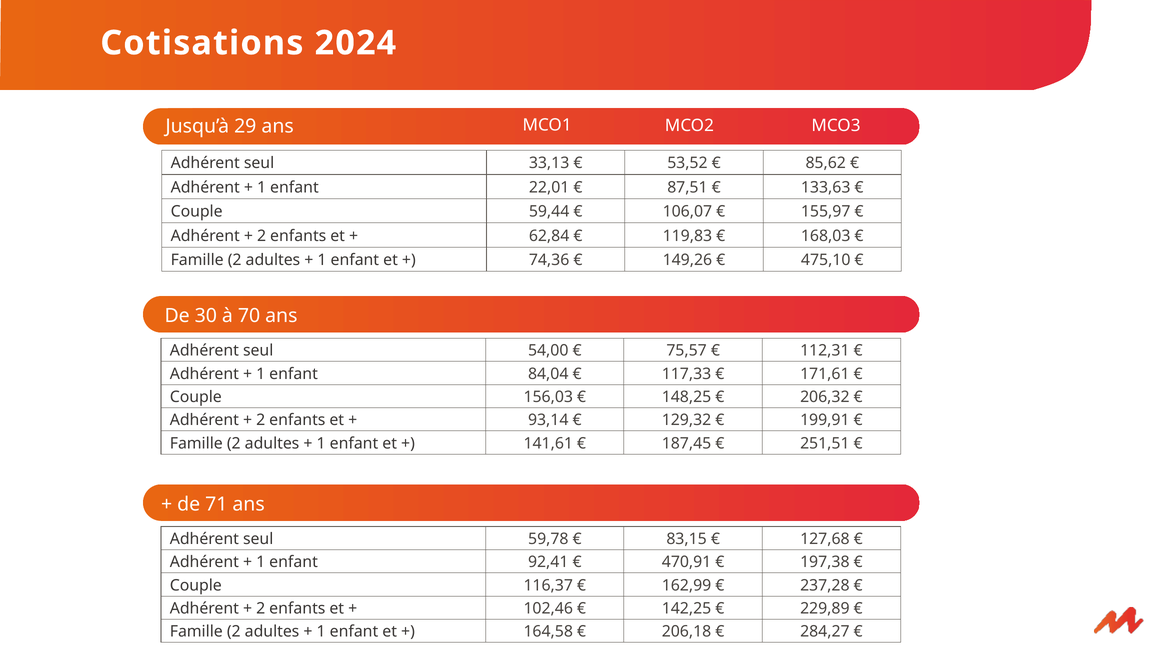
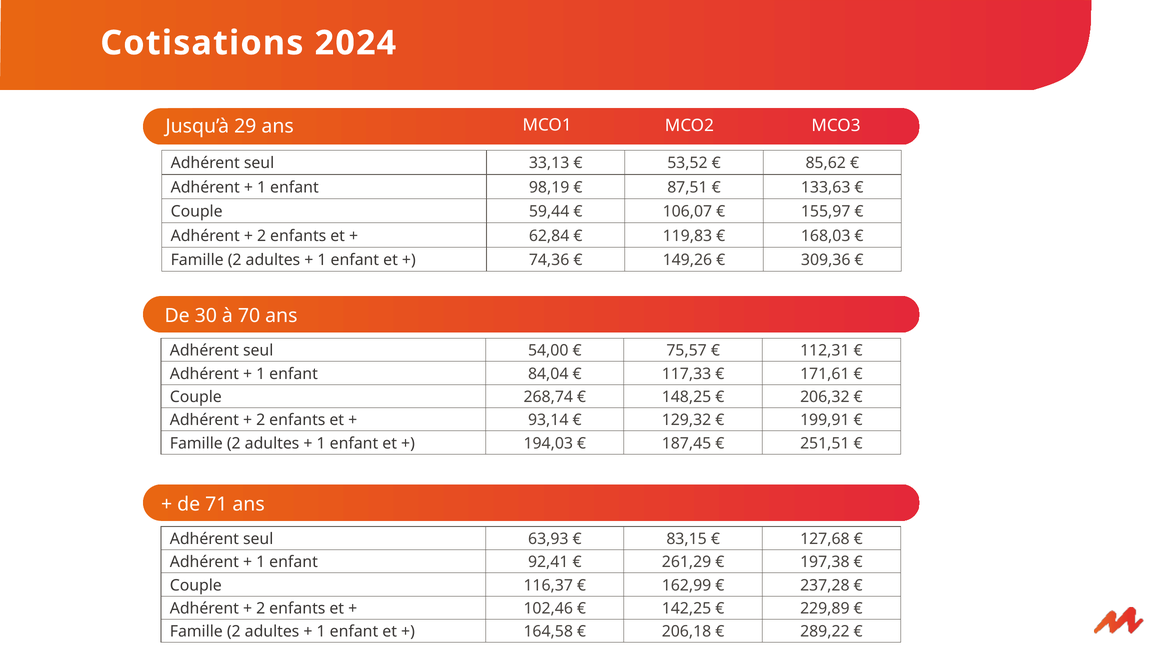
22,01: 22,01 -> 98,19 (549, 187)
475,10: 475,10 -> 309,36 (826, 260)
156,03: 156,03 -> 268,74 (548, 397)
141,61: 141,61 -> 194,03 (548, 443)
59,78: 59,78 -> 63,93 (548, 539)
470,91: 470,91 -> 261,29 (687, 562)
284,27: 284,27 -> 289,22 (825, 631)
